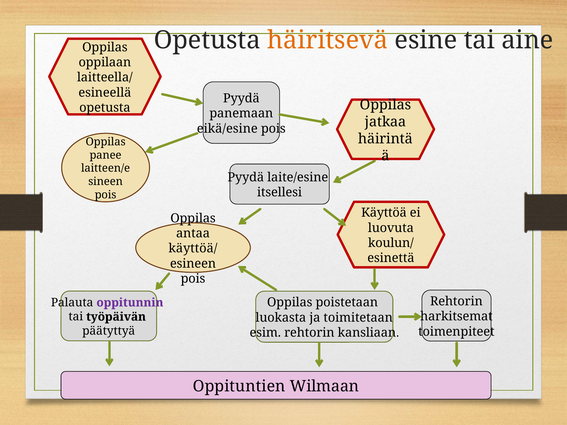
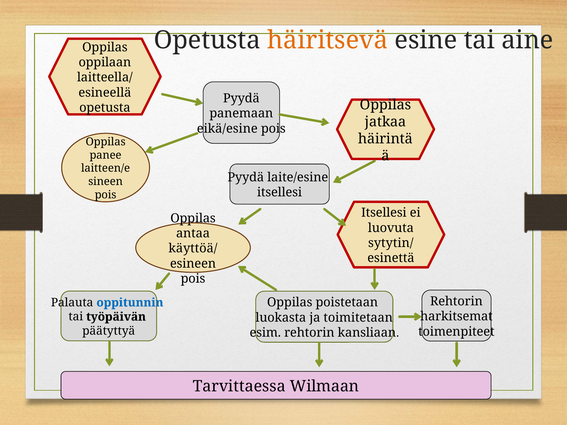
Käyttöä: Käyttöä -> Itsellesi (384, 213)
koulun/: koulun/ -> sytytin/ (391, 243)
oppitunnin colour: purple -> blue (130, 303)
Oppituntien: Oppituntien -> Tarvittaessa (239, 387)
